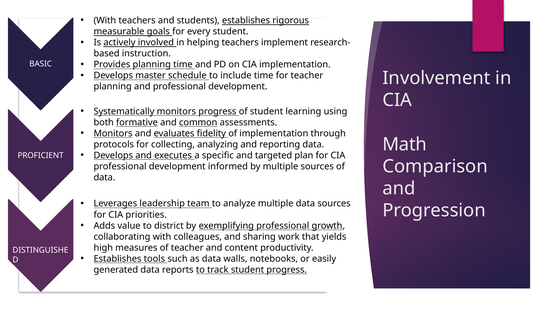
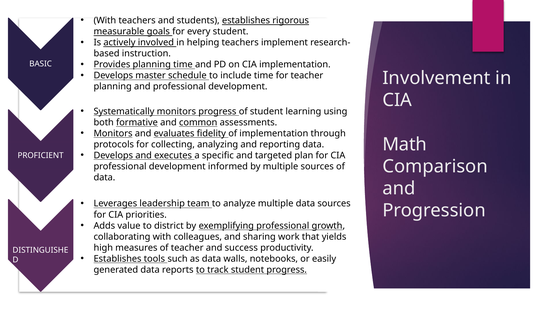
content: content -> success (241, 248)
